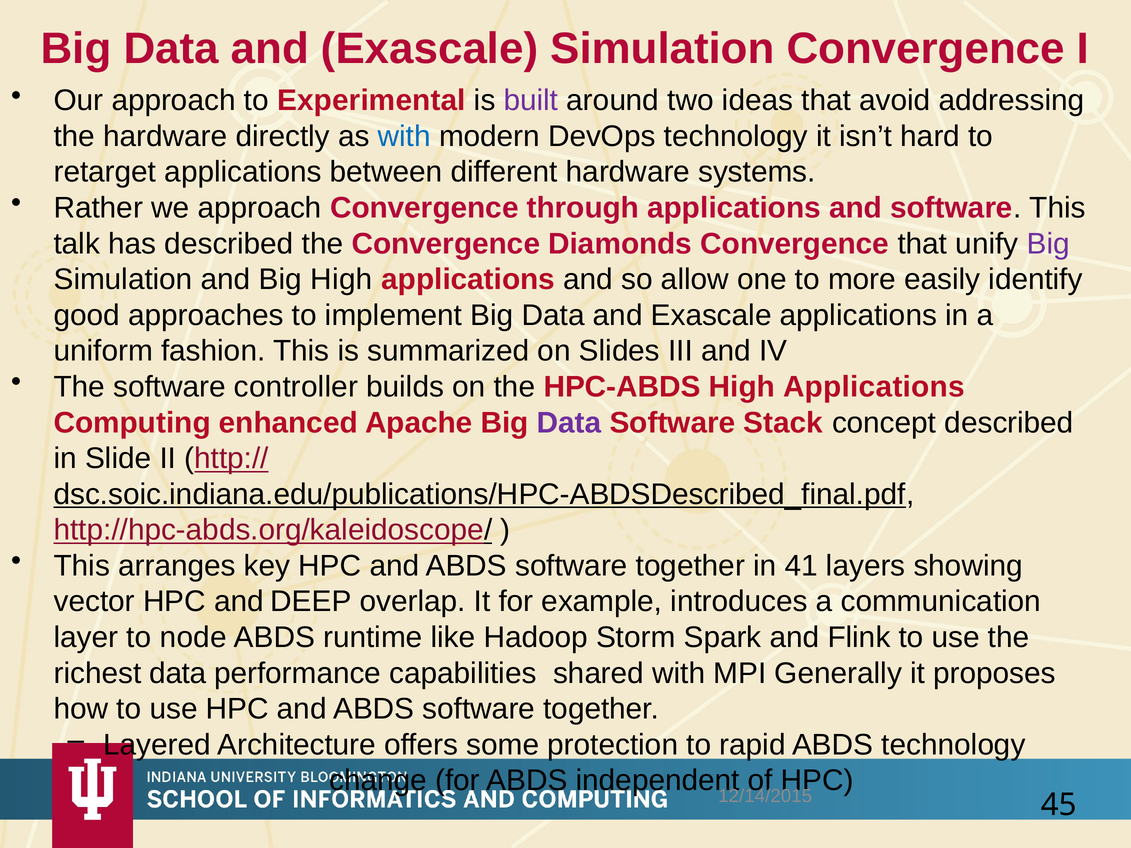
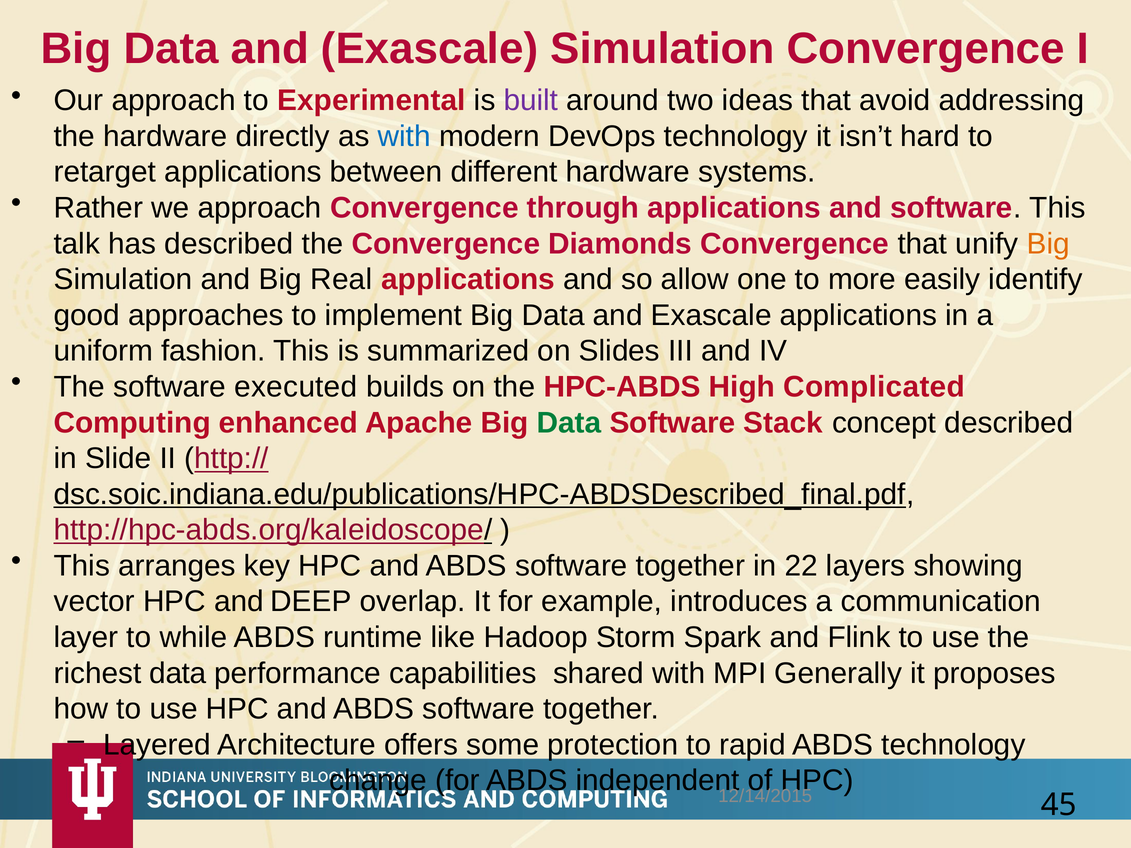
Big colour: purple -> orange (1048, 244)
Big High: High -> Real (341, 280)
controller: controller -> executed (296, 387)
HPC-ABDS High Applications: Applications -> Complicated (874, 387)
Data colour: purple -> green (569, 423)
41: 41 -> 22 (801, 566)
node: node -> while (193, 638)
